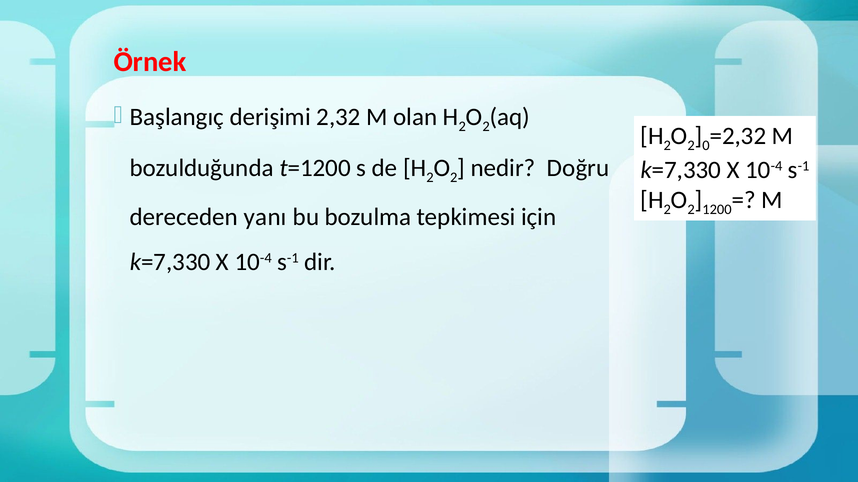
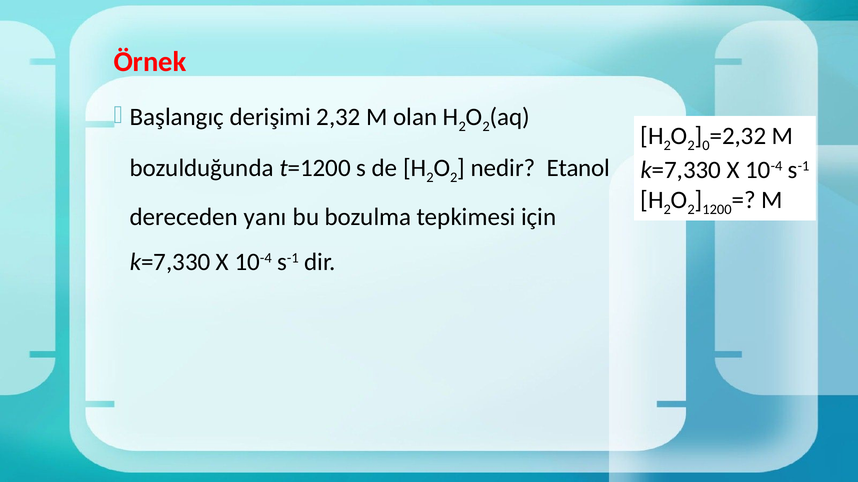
Doğru: Doğru -> Etanol (578, 168)
